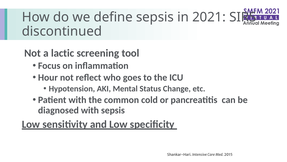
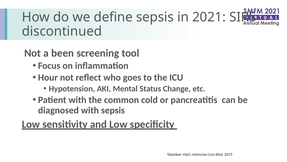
lactic: lactic -> been (63, 53)
